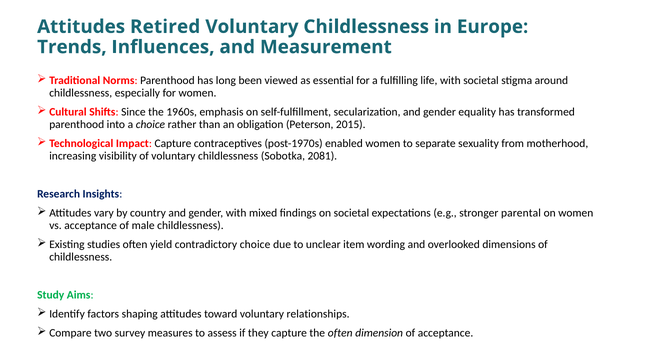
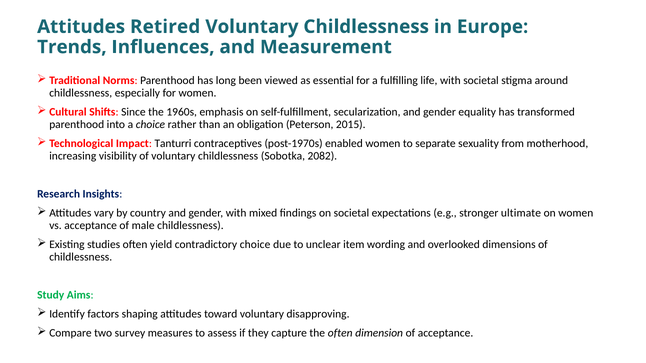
Impact Capture: Capture -> Tanturri (173, 144)
2081: 2081 -> 2082 (322, 156)
parental: parental -> ultimate (521, 213)
relationships: relationships -> disapproving (318, 314)
